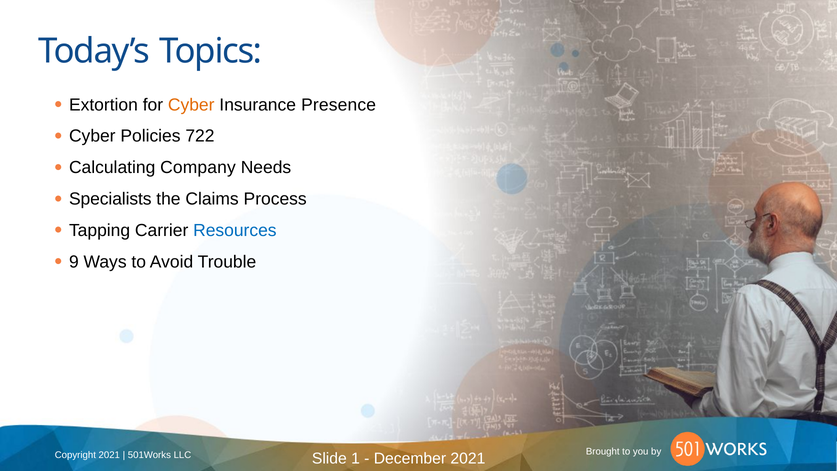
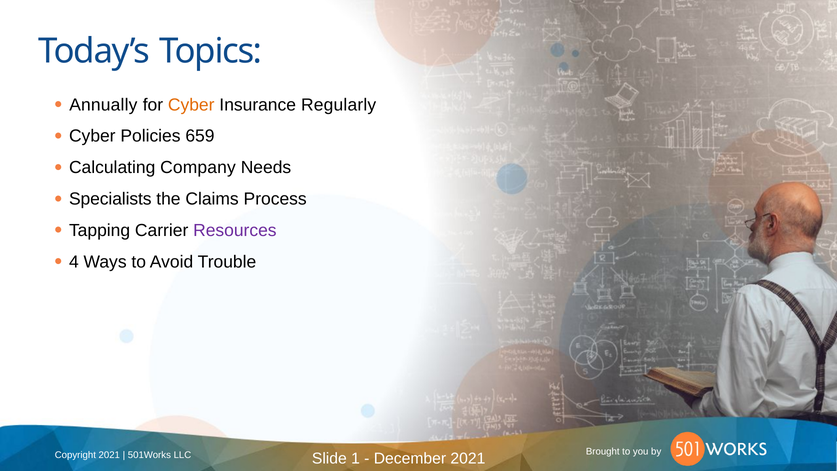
Extortion: Extortion -> Annually (103, 105)
Presence: Presence -> Regularly (339, 105)
722: 722 -> 659 (200, 136)
Resources colour: blue -> purple (235, 230)
9: 9 -> 4 (74, 262)
